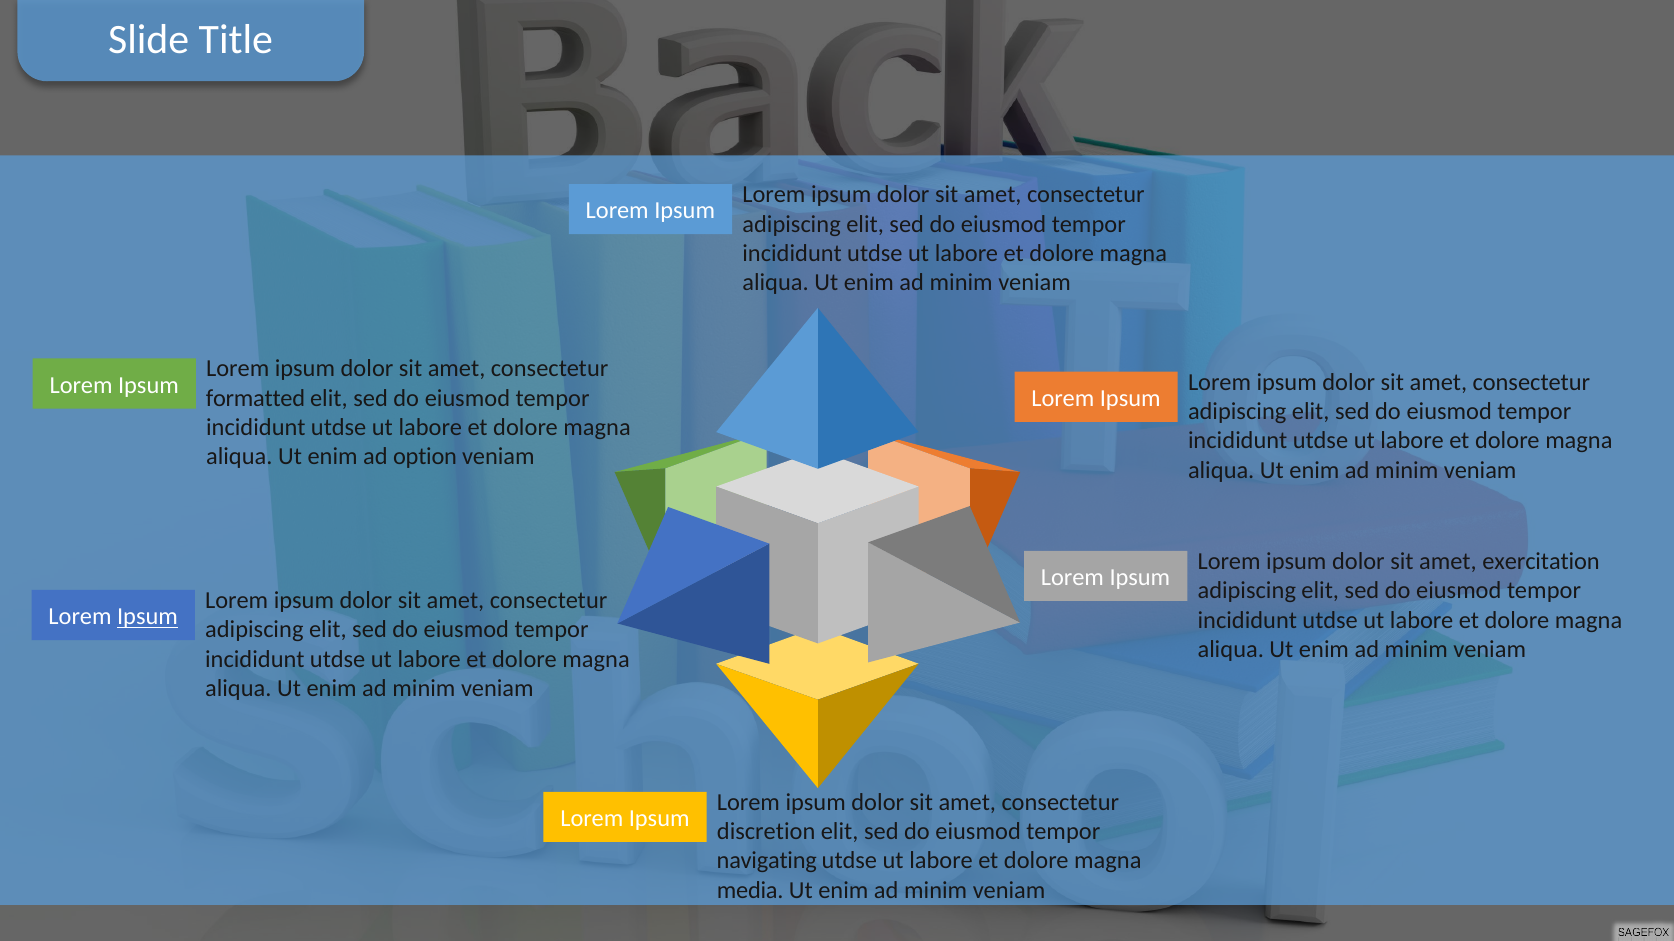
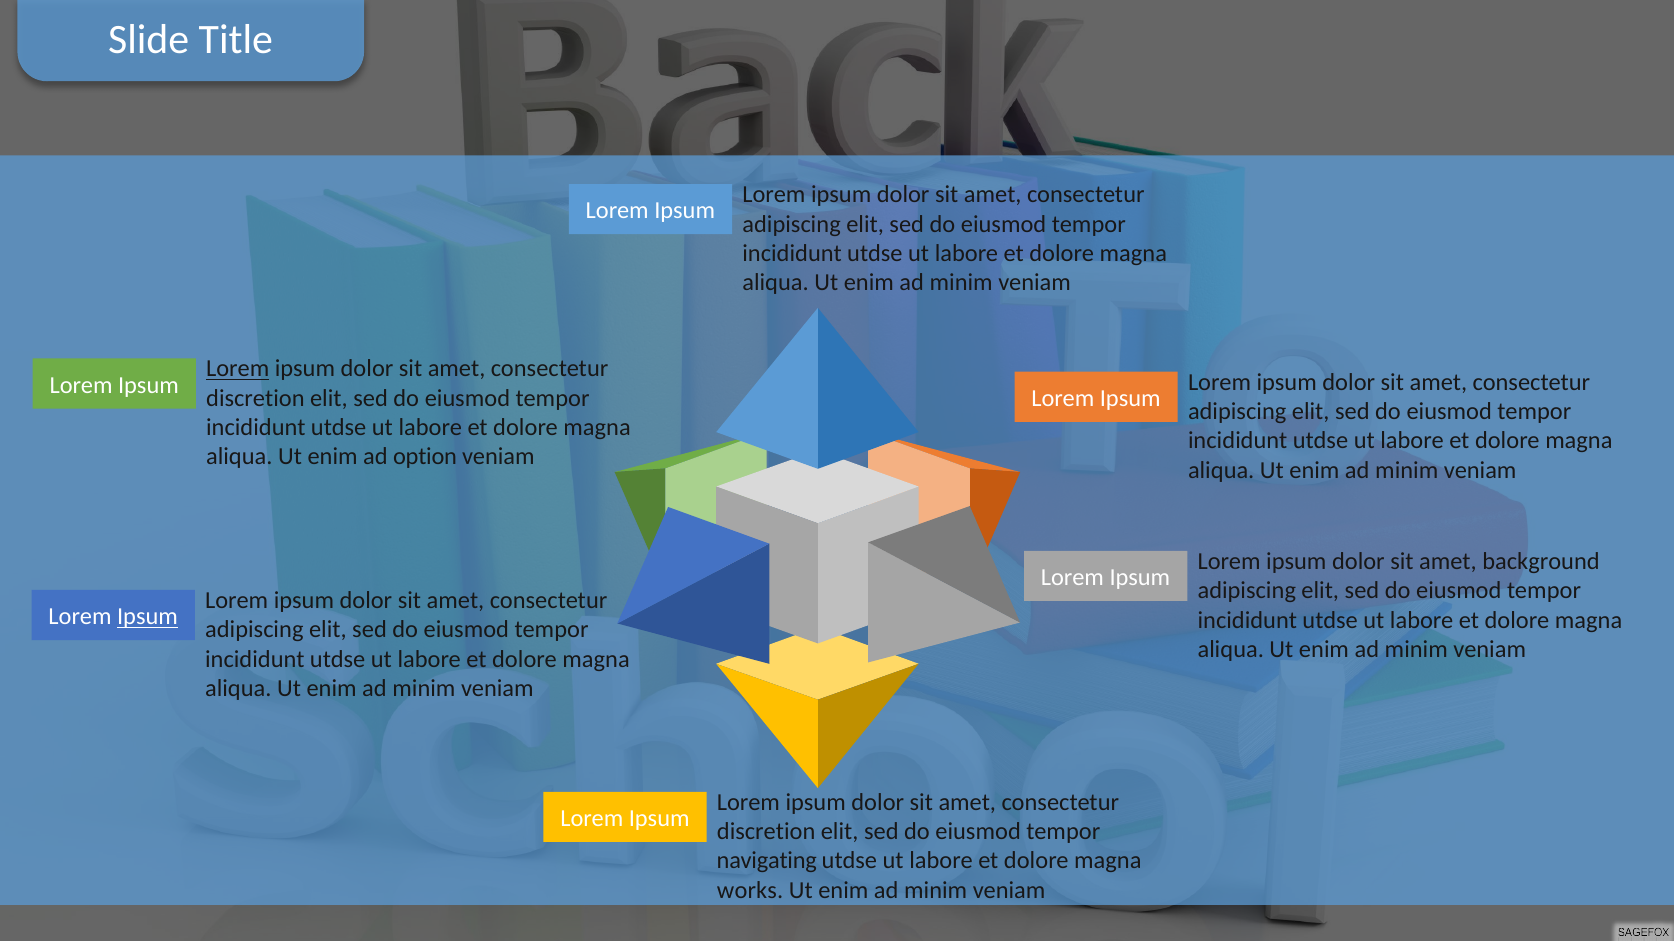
Lorem underline: none -> present (238, 369)
formatted: formatted -> discretion (255, 398)
exercitation: exercitation -> background (1541, 562)
media: media -> works (750, 891)
